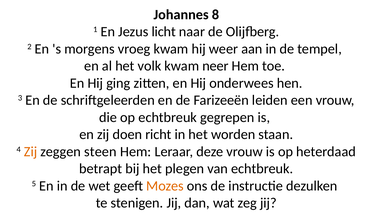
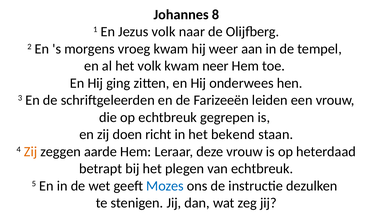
Jezus licht: licht -> volk (164, 32)
worden: worden -> bekend (233, 134)
steen: steen -> aarde (101, 151)
Mozes colour: orange -> blue (165, 186)
